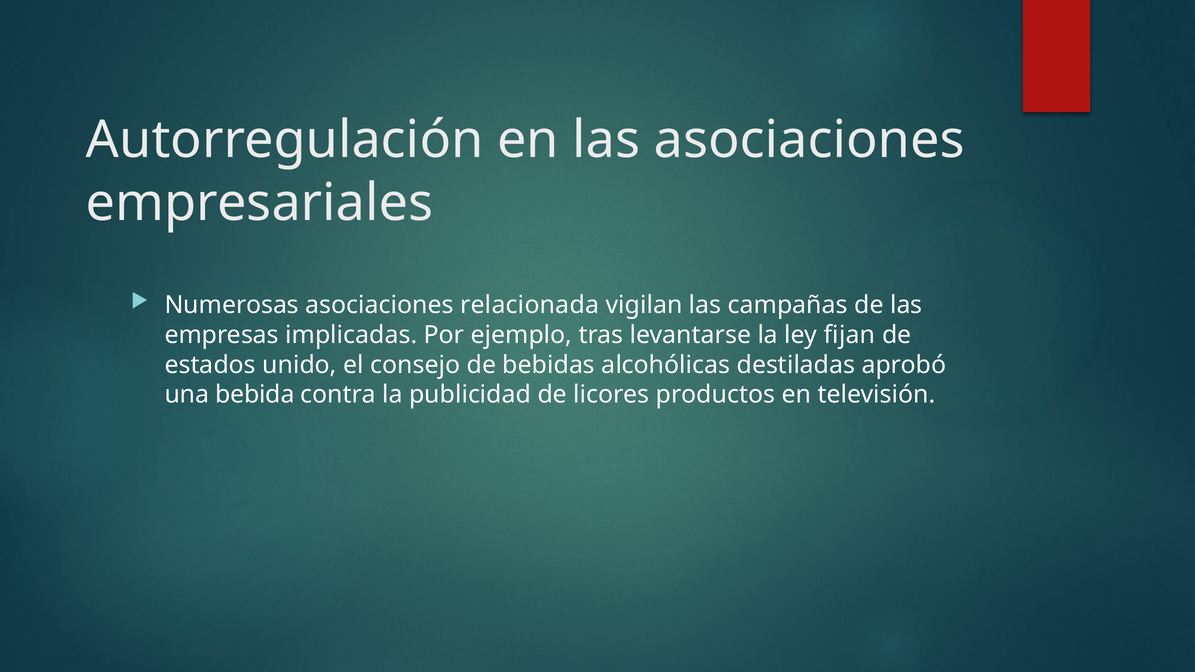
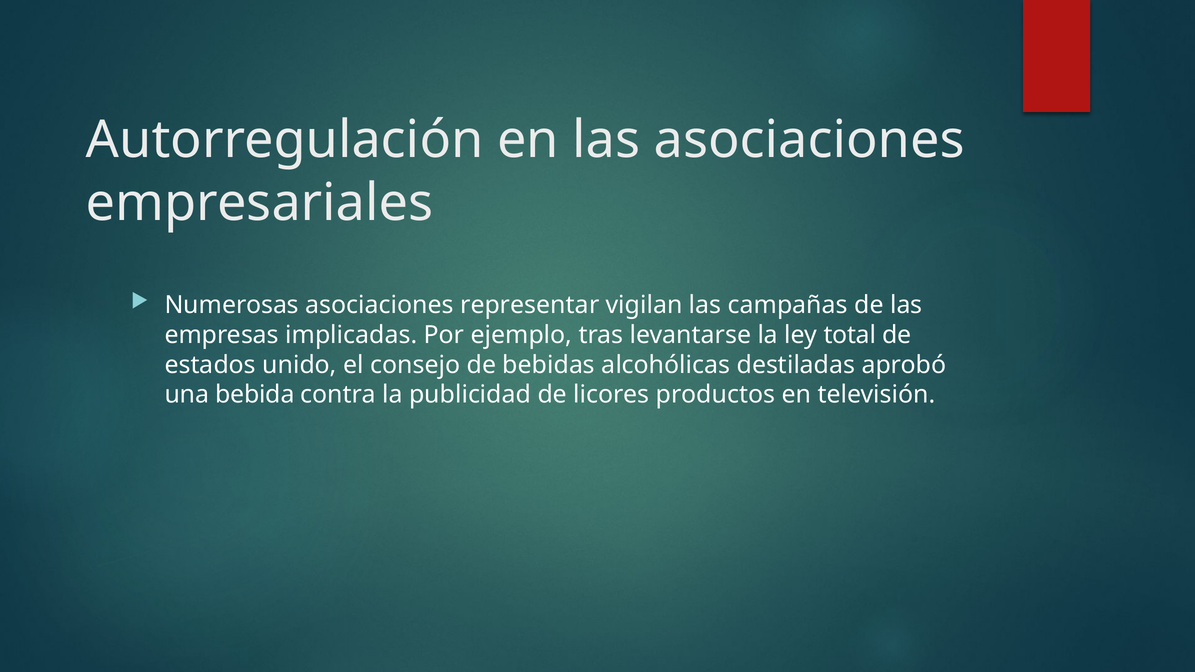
relacionada: relacionada -> representar (530, 305)
fijan: fijan -> total (850, 335)
